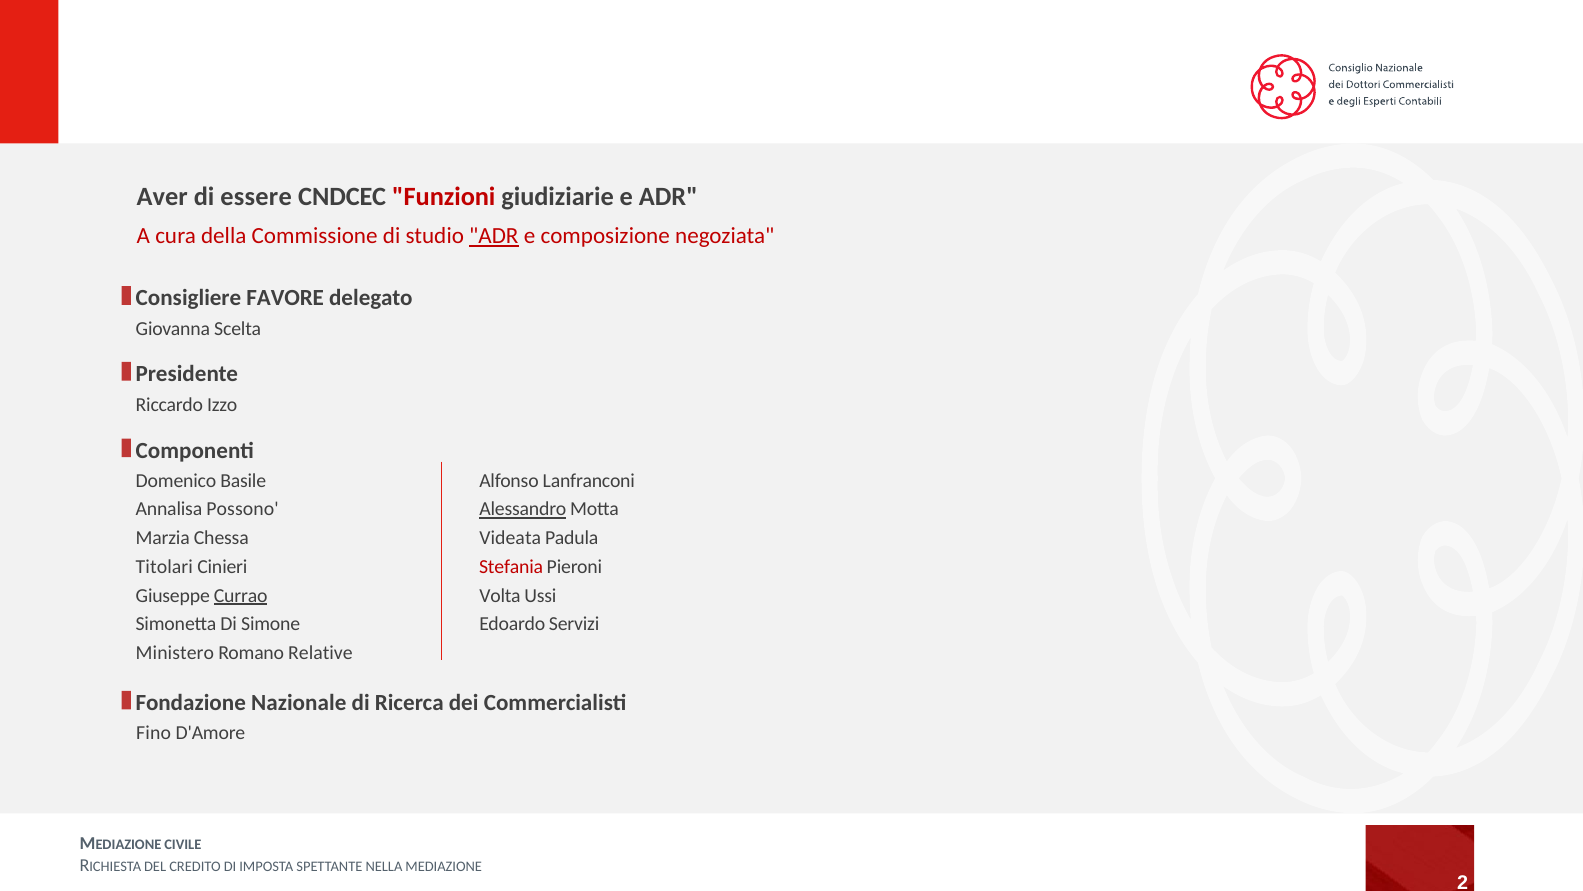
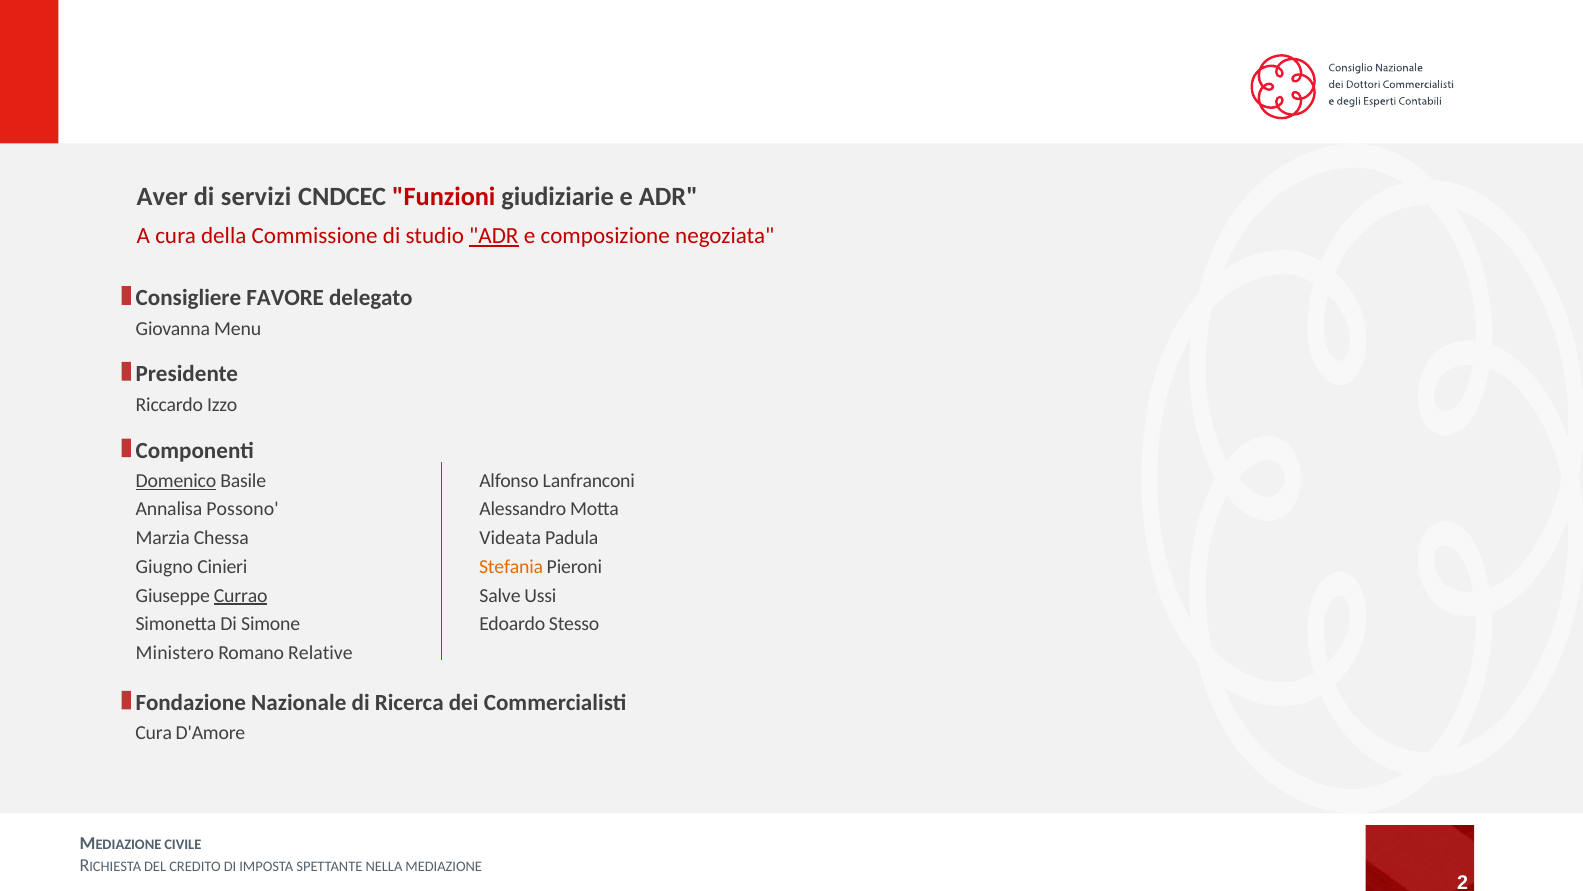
essere: essere -> servizi (256, 197)
Scelta: Scelta -> Menu (238, 328)
Domenico underline: none -> present (176, 480)
Alessandro underline: present -> none (523, 509)
Titolari: Titolari -> Giugno (164, 566)
Stefania colour: red -> orange (511, 566)
Volta: Volta -> Salve (500, 595)
Servizi: Servizi -> Stesso (574, 624)
Fino: Fino -> Cura (154, 732)
